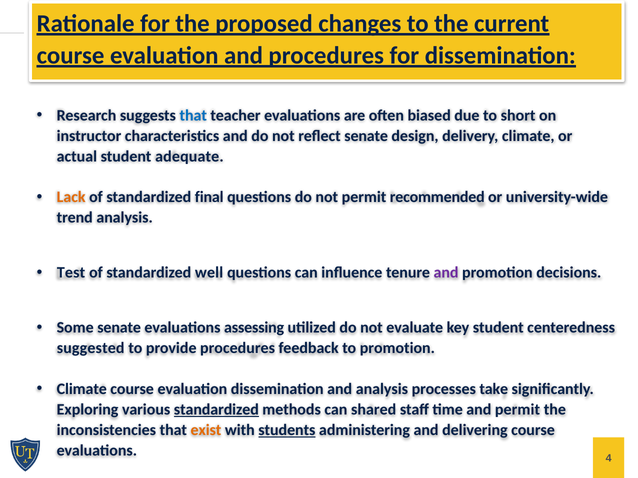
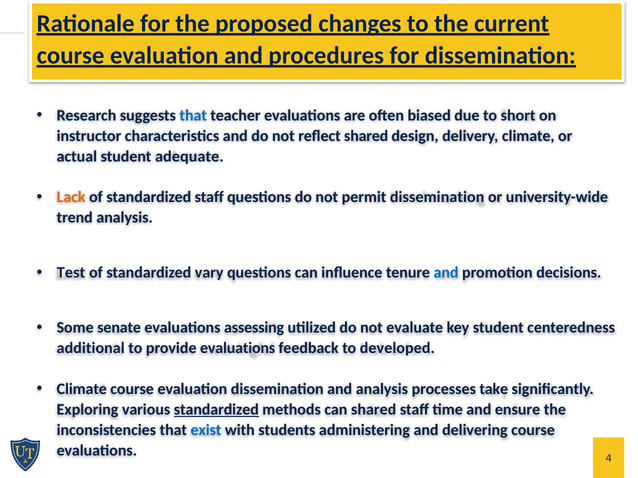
reflect senate: senate -> shared (366, 136)
standardized final: final -> staff (209, 197)
permit recommended: recommended -> dissemination (437, 197)
well: well -> vary (209, 273)
and colour: purple -> blue (446, 273)
suggested: suggested -> additional (91, 349)
provide procedures: procedures -> evaluations (238, 349)
to promotion: promotion -> developed (397, 349)
and permit: permit -> ensure (518, 410)
exist colour: orange -> blue (206, 430)
students underline: present -> none (287, 430)
